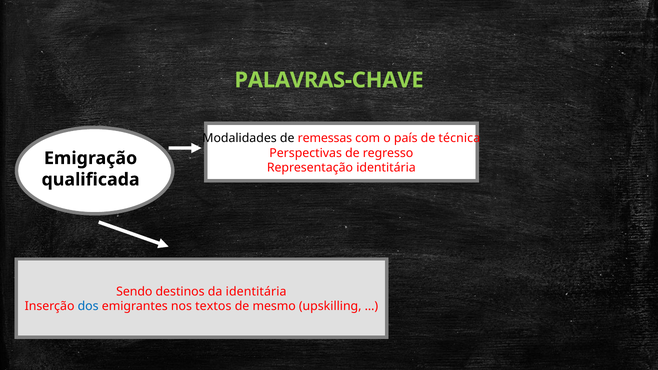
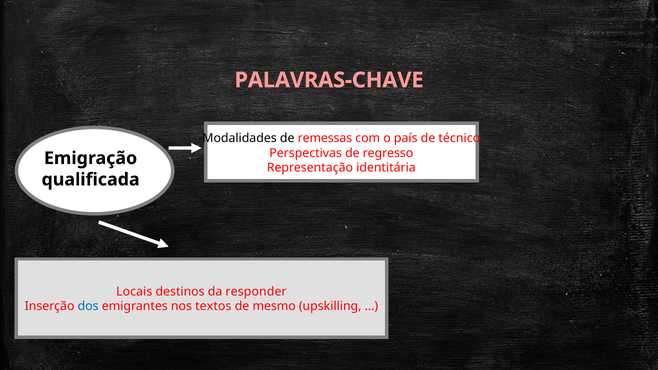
PALAVRAS-CHAVE colour: light green -> pink (329, 80)
técnica: técnica -> técnico (459, 138)
Sendo: Sendo -> Locais (134, 292)
da identitária: identitária -> responder (256, 292)
